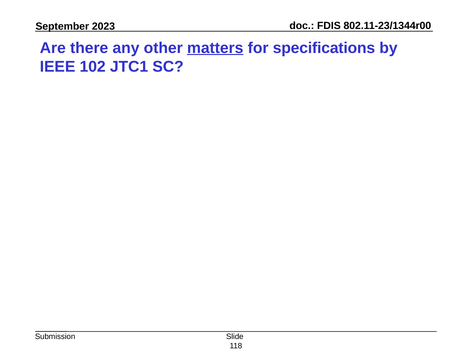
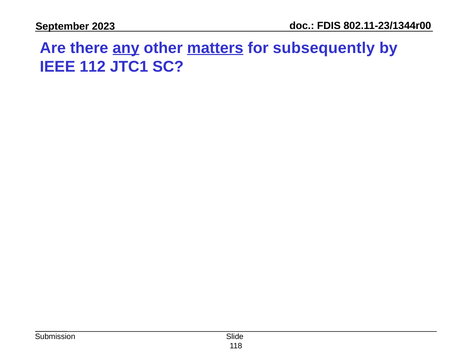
any underline: none -> present (126, 48)
specifications: specifications -> subsequently (324, 48)
102: 102 -> 112 (93, 67)
